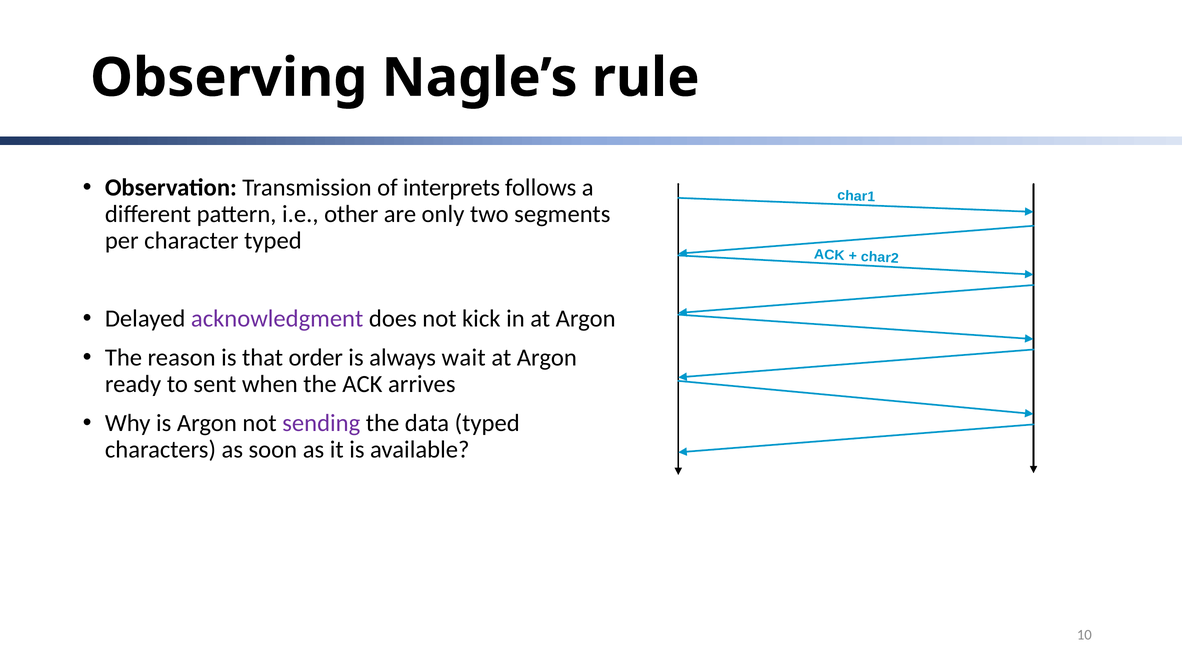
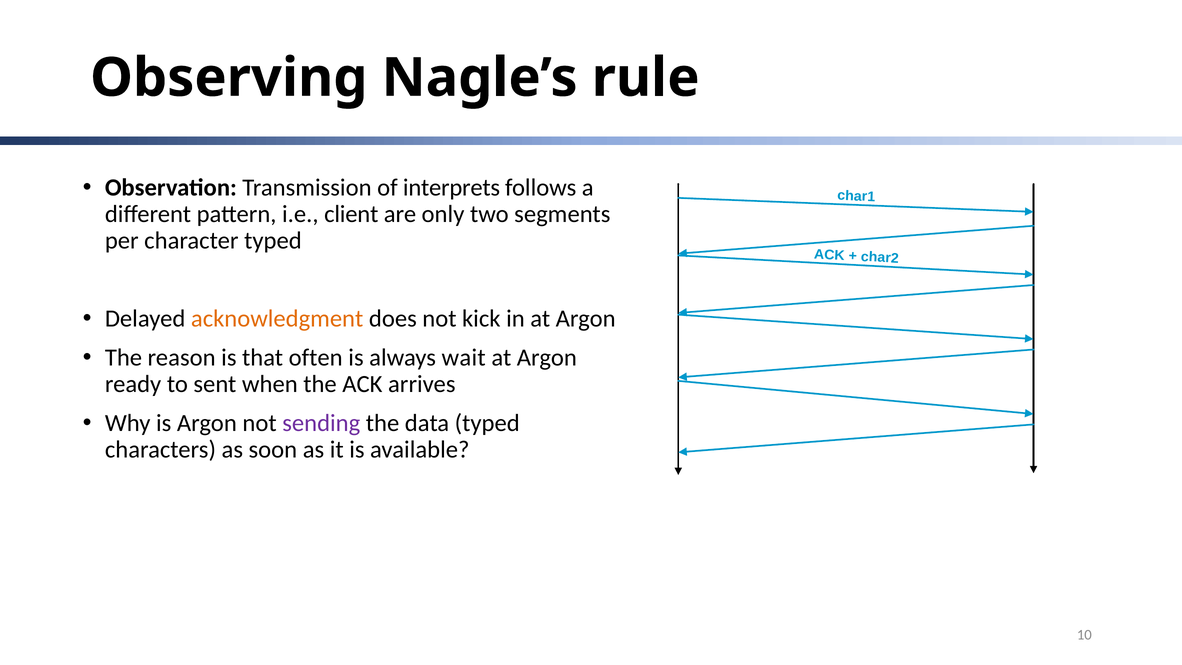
other: other -> client (351, 214)
acknowledgment colour: purple -> orange (277, 319)
order: order -> often (316, 357)
